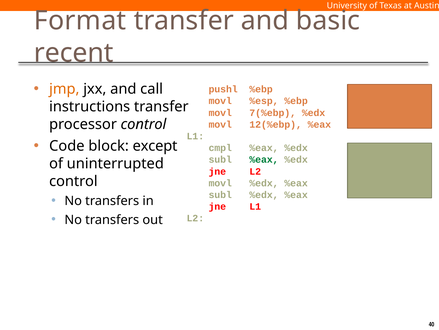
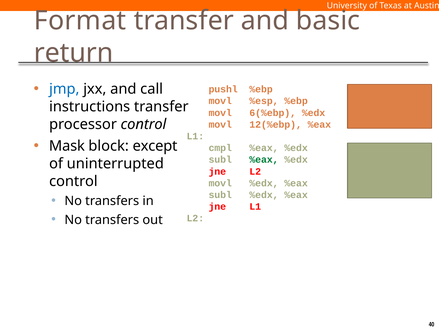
recent: recent -> return (74, 53)
jmp colour: orange -> blue (64, 89)
7(%ebp: 7(%ebp -> 6(%ebp (273, 113)
Code: Code -> Mask (67, 146)
